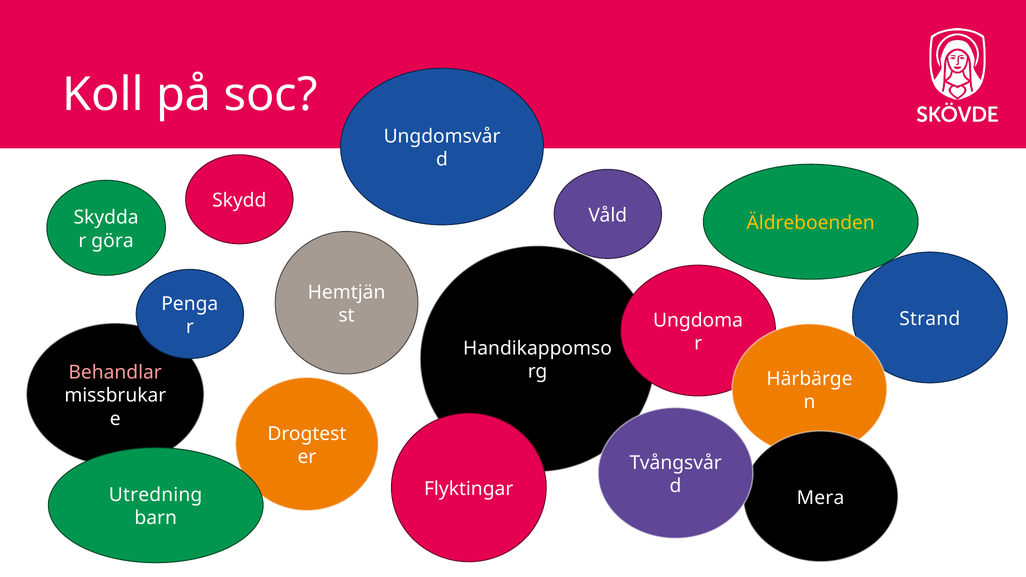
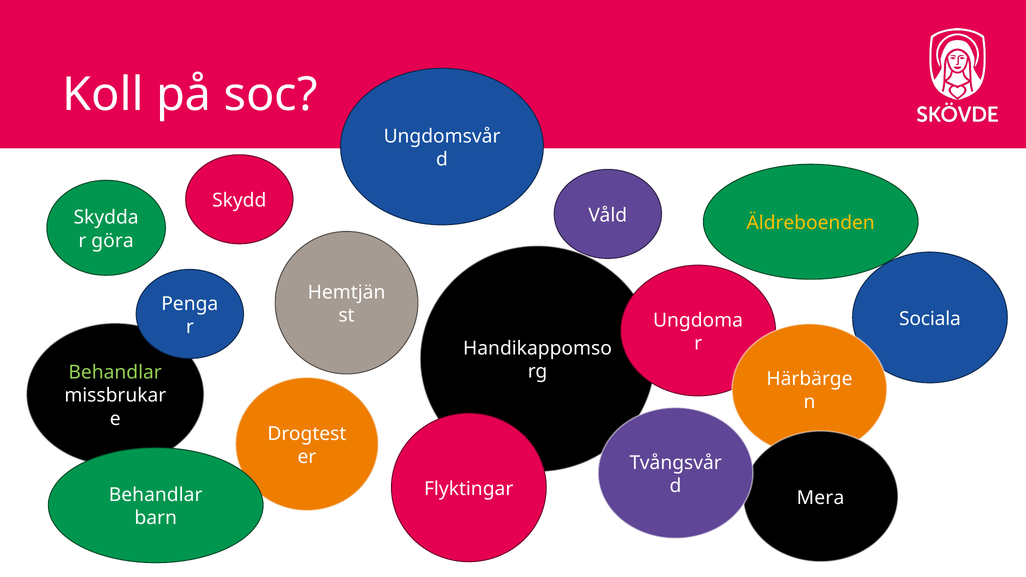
Strand: Strand -> Sociala (930, 319)
Behandlar colour: pink -> light green (115, 373)
Utredning: Utredning -> Behandlar (156, 495)
